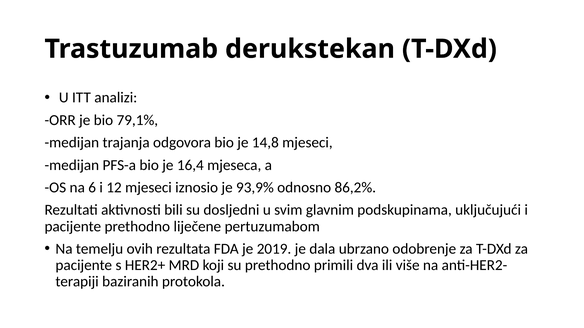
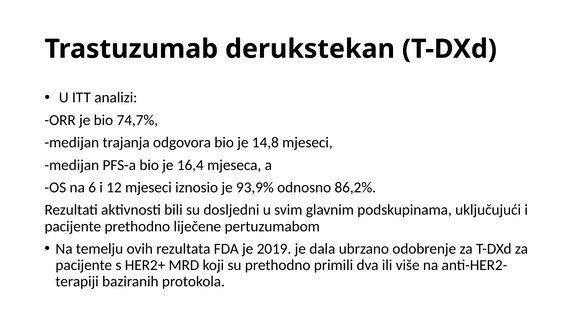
79,1%: 79,1% -> 74,7% (137, 120)
